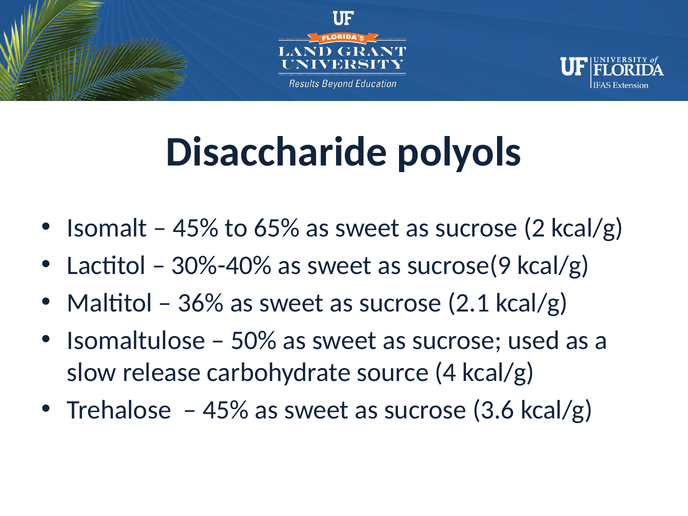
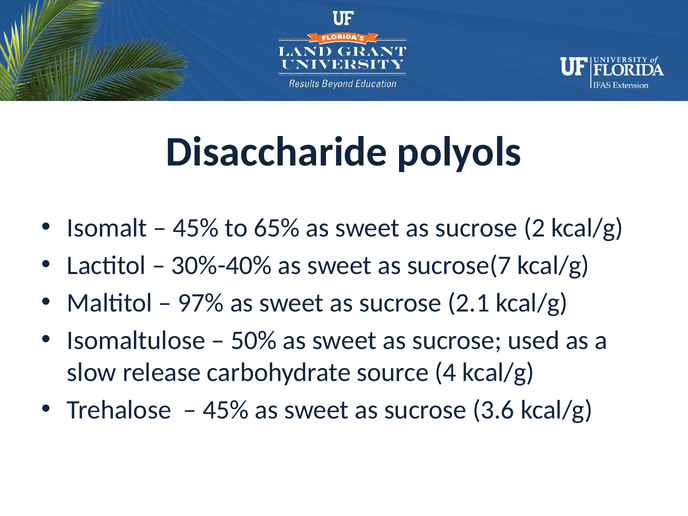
sucrose(9: sucrose(9 -> sucrose(7 (459, 265)
36%: 36% -> 97% (201, 303)
